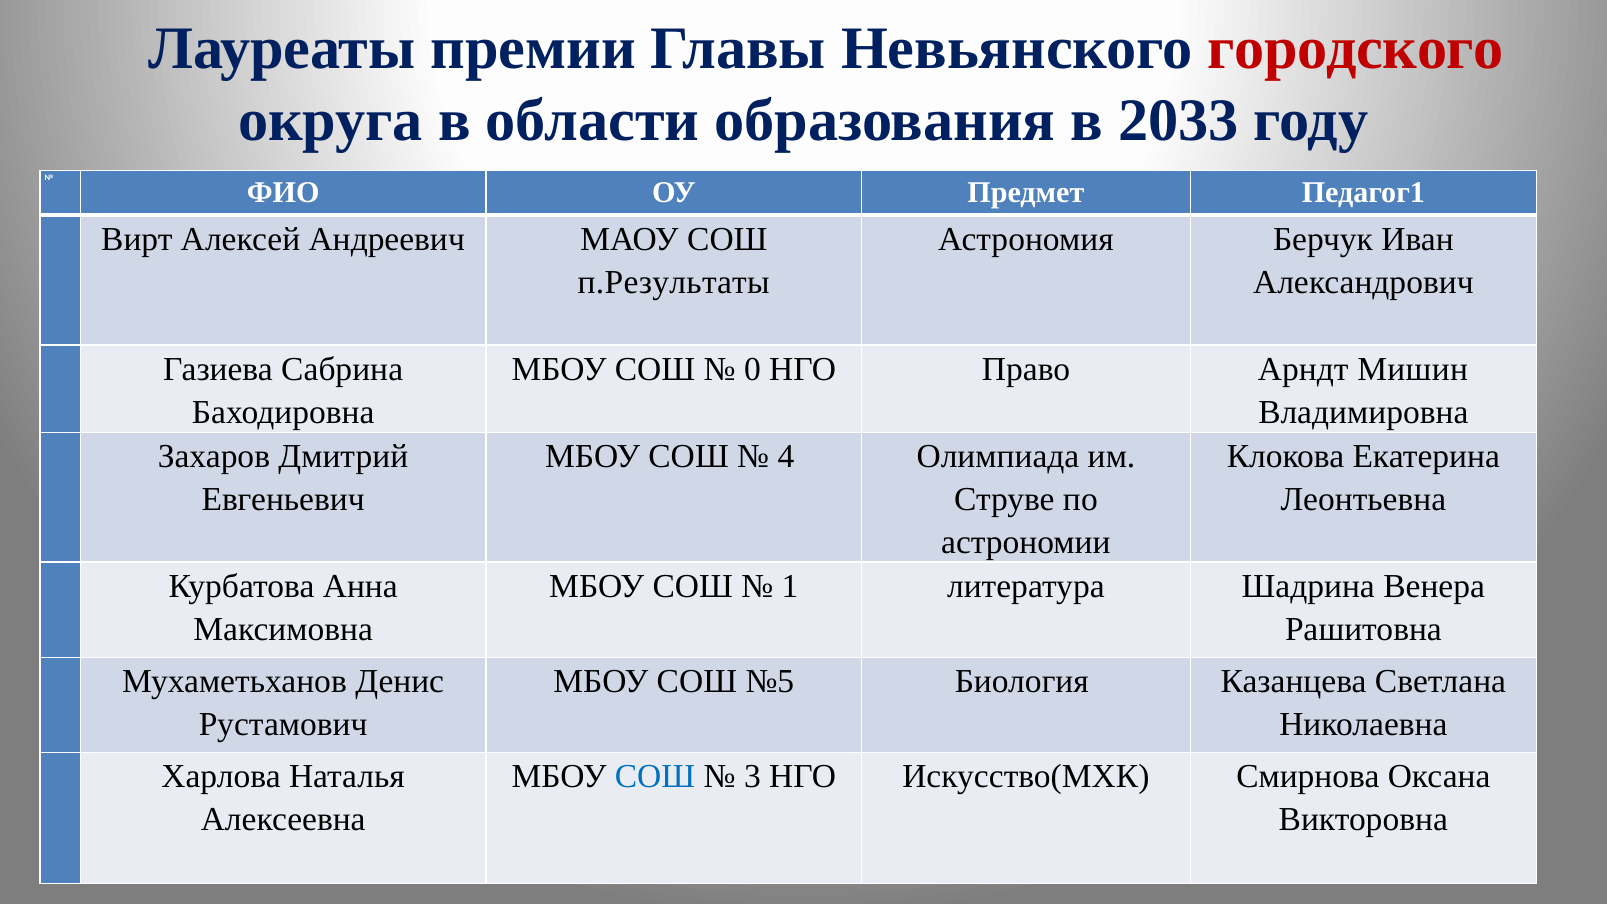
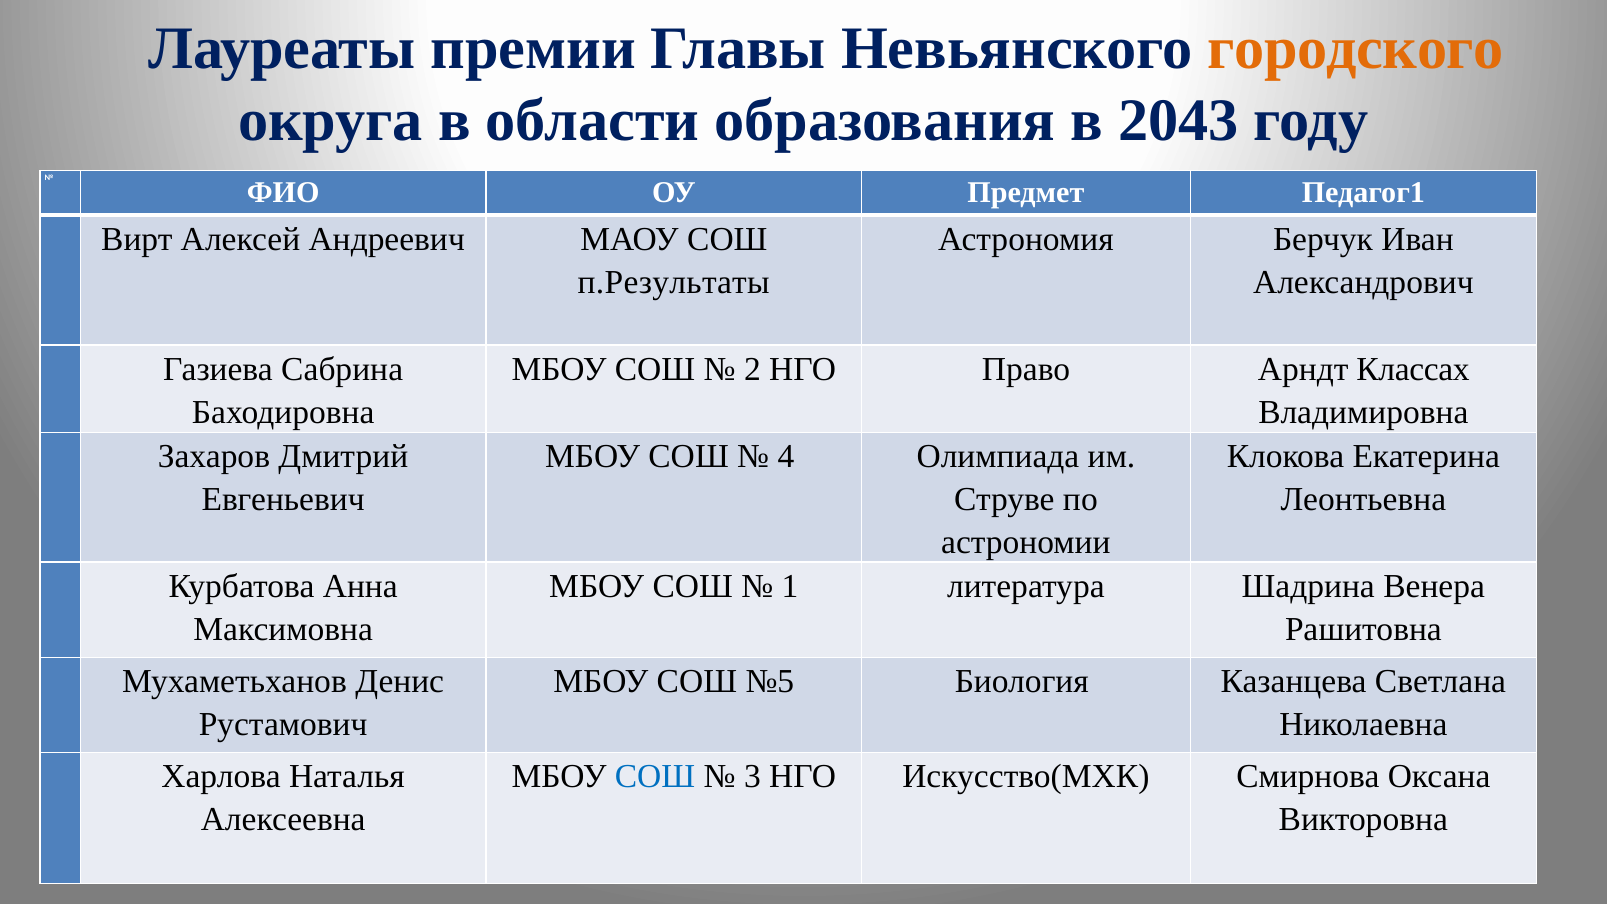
городского colour: red -> orange (1356, 48)
2033: 2033 -> 2043 (1178, 121)
0: 0 -> 2 (752, 369)
Мишин: Мишин -> Классах (1413, 369)
